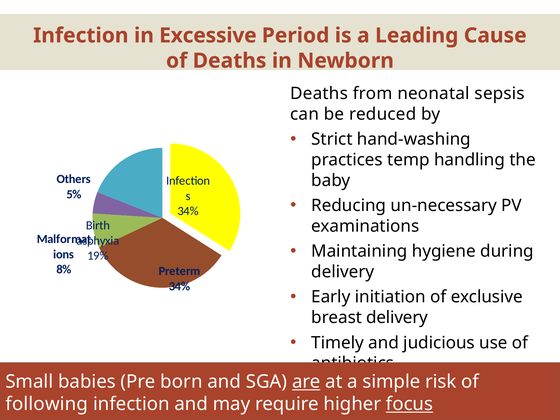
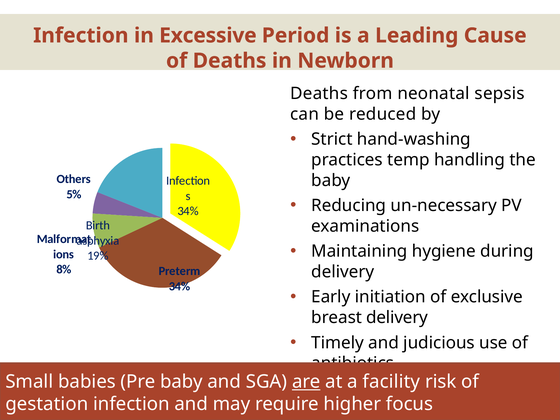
Pre born: born -> baby (182, 382)
simple: simple -> facility (391, 382)
following: following -> gestation (47, 404)
focus underline: present -> none (410, 404)
